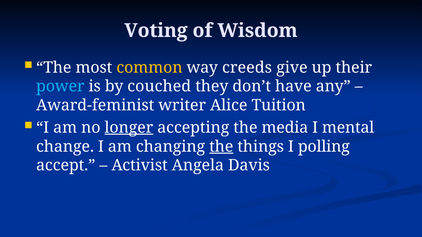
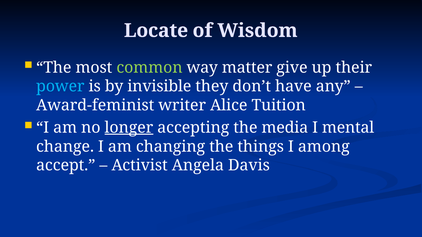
Voting: Voting -> Locate (156, 31)
common colour: yellow -> light green (149, 68)
creeds: creeds -> matter (247, 68)
couched: couched -> invisible (159, 87)
the underline: present -> none (221, 147)
polling: polling -> among (324, 147)
